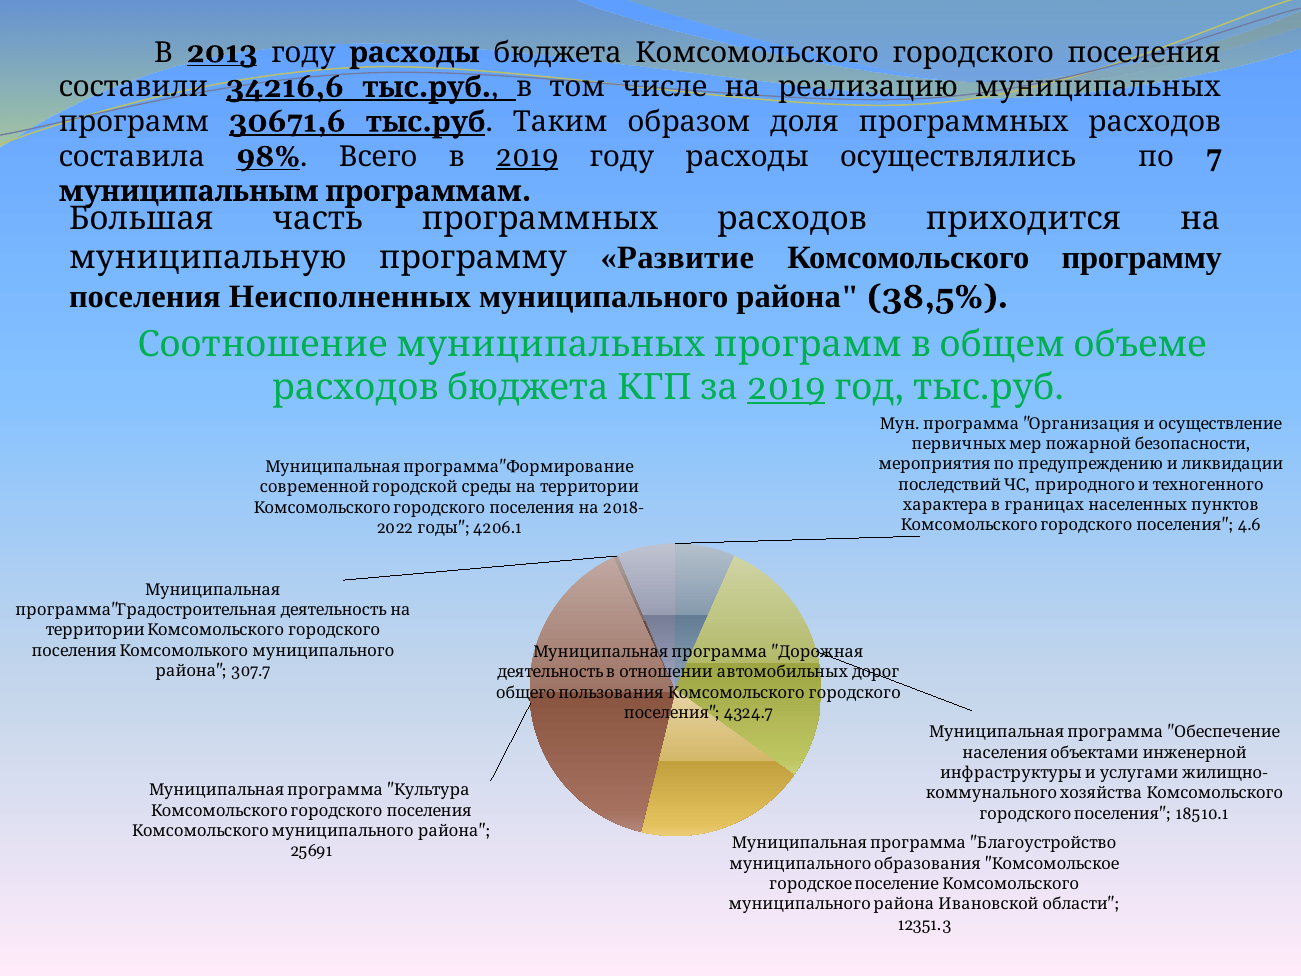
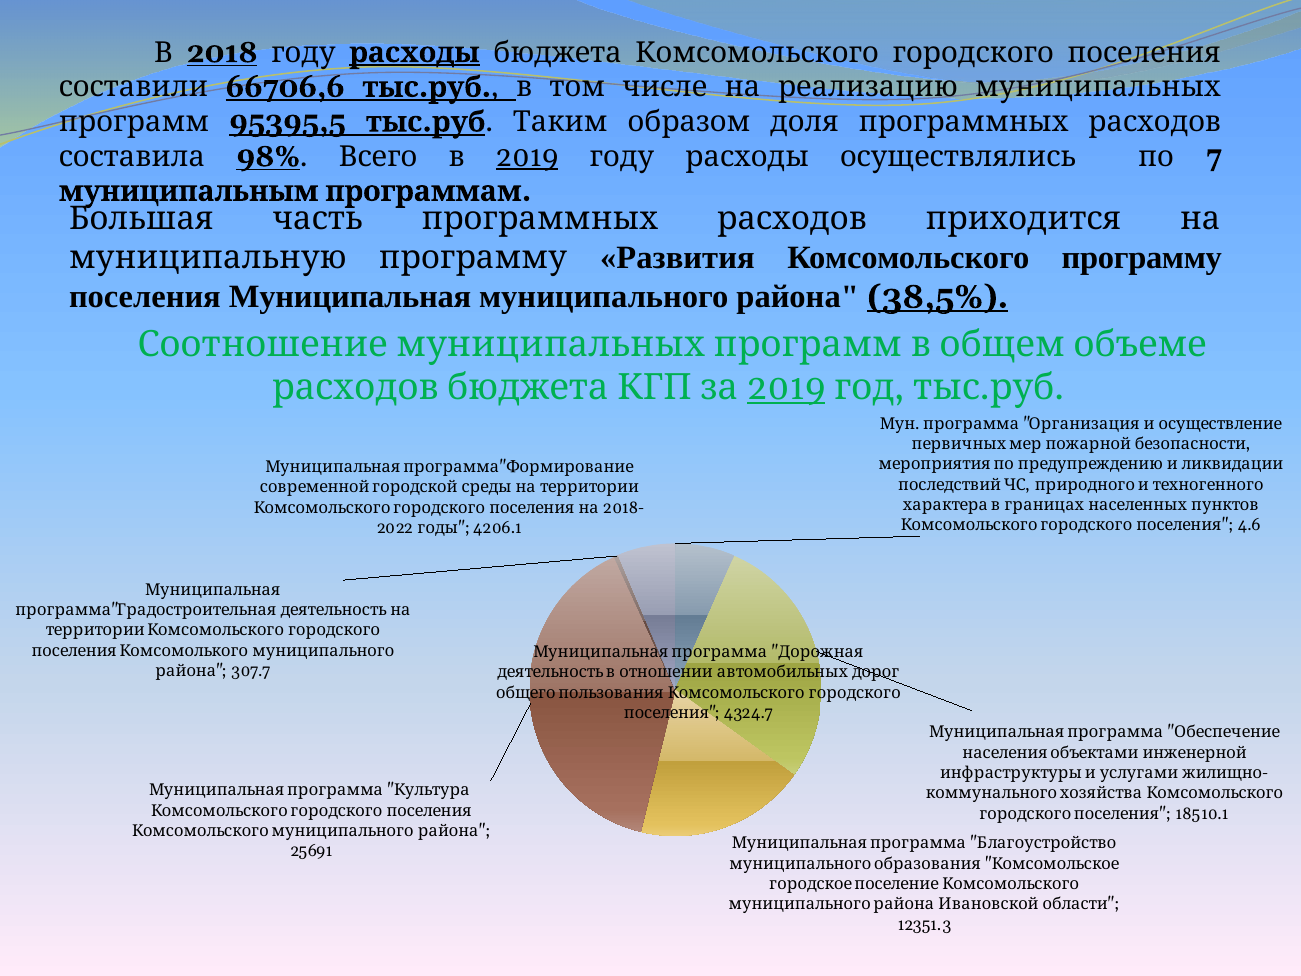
2013: 2013 -> 2018 (222, 53)
расходы underline: none -> present (414, 53)
34216,6: 34216,6 -> 66706,6 (285, 87)
30671,6: 30671,6 -> 95395,5 (287, 122)
Развитие: Развитие -> Развития (677, 258)
поселения Неисполненных: Неисполненных -> Муниципальная (350, 297)
38,5% underline: none -> present (938, 297)
